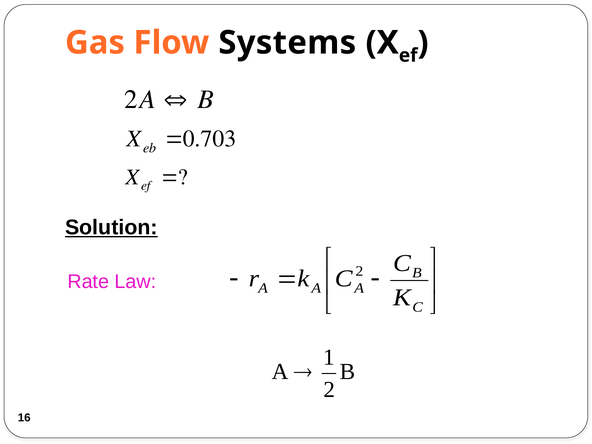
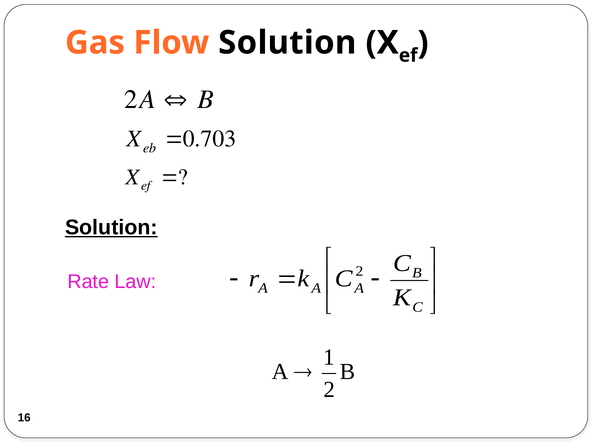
Flow Systems: Systems -> Solution (287, 43)
